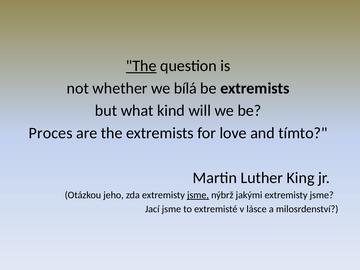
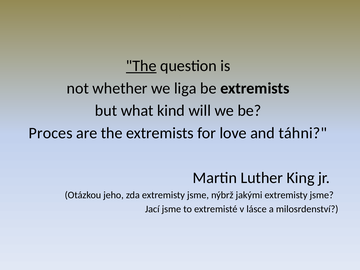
bílá: bílá -> liga (185, 88)
tímto: tímto -> táhni (303, 133)
jsme underline: present -> none (198, 195)
